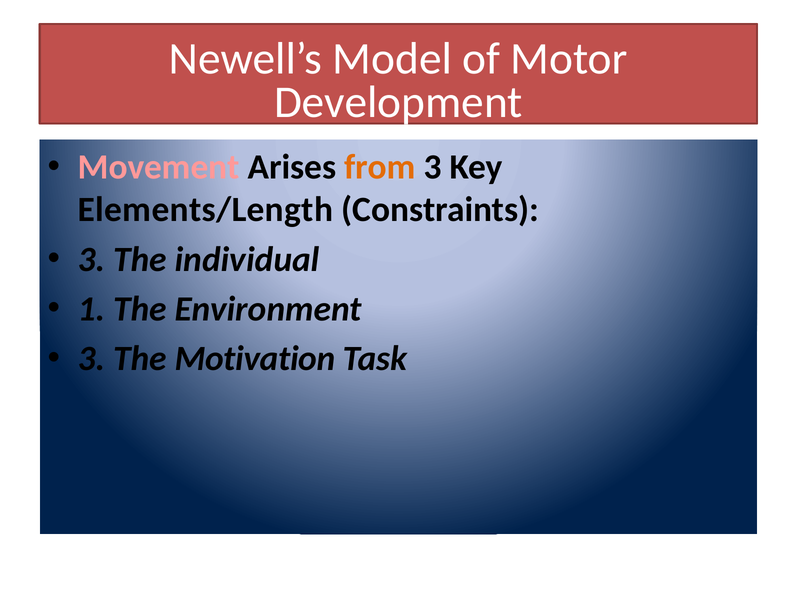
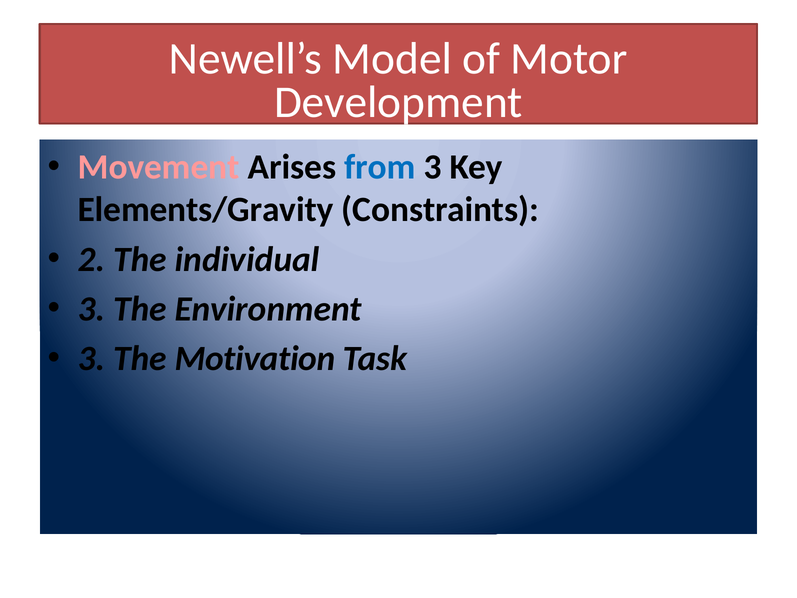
from colour: orange -> blue (380, 167)
Elements/Length: Elements/Length -> Elements/Gravity (206, 210)
3: 3 -> 2 (91, 259)
1: 1 -> 3 (91, 309)
